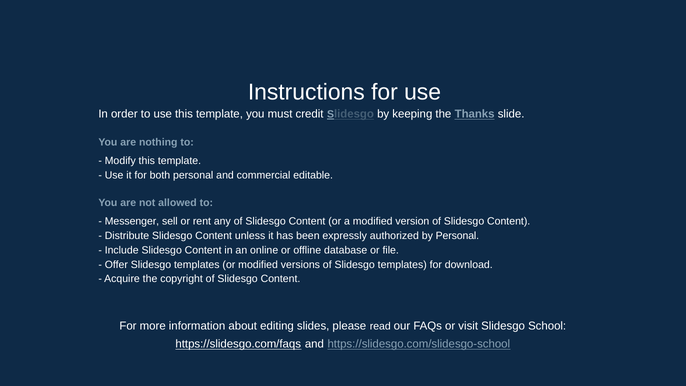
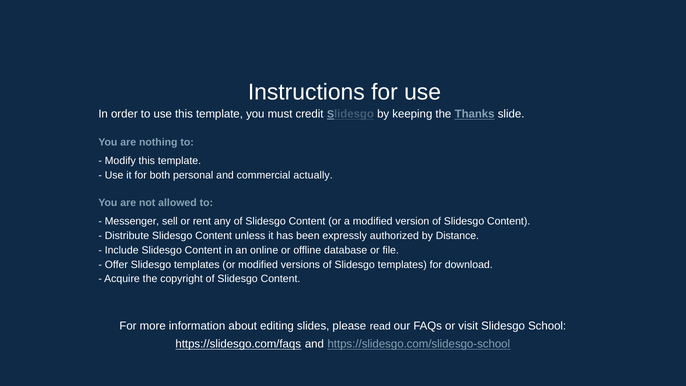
editable: editable -> actually (313, 175)
by Personal: Personal -> Distance (457, 236)
